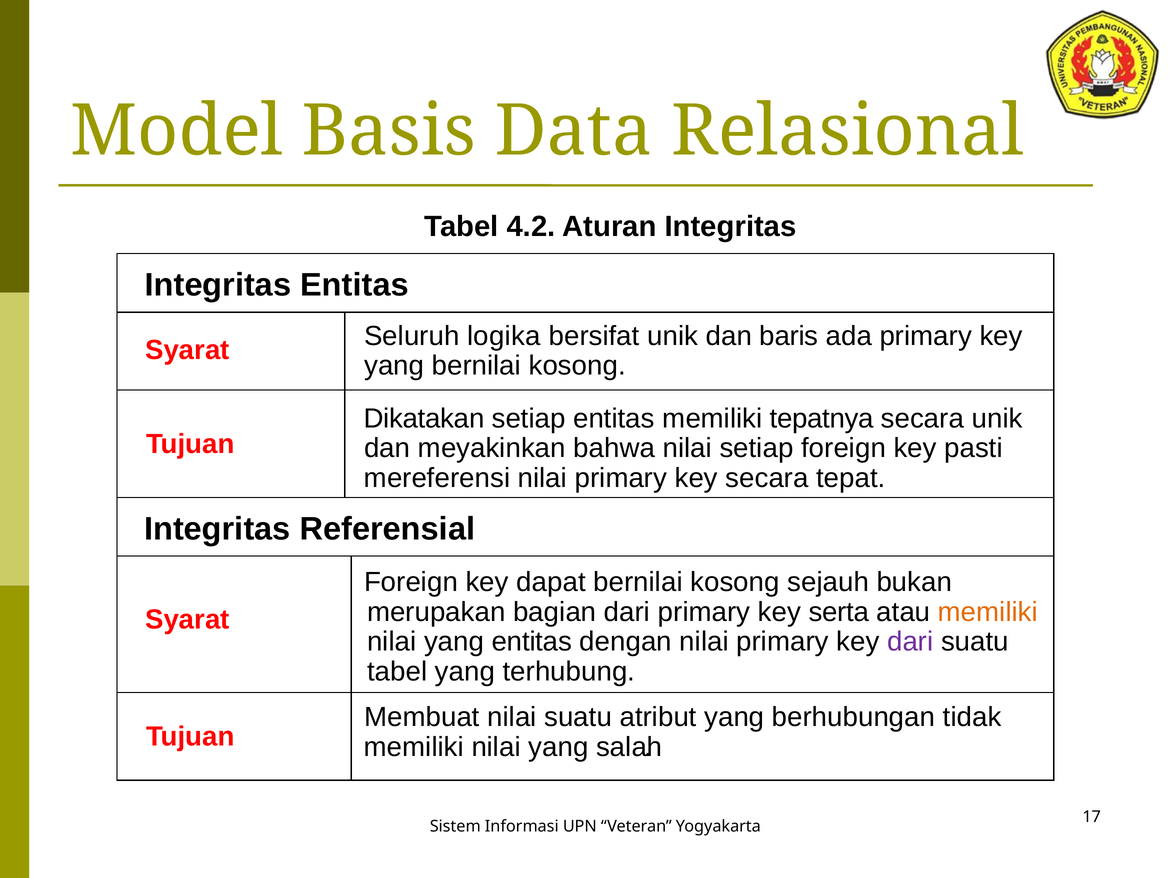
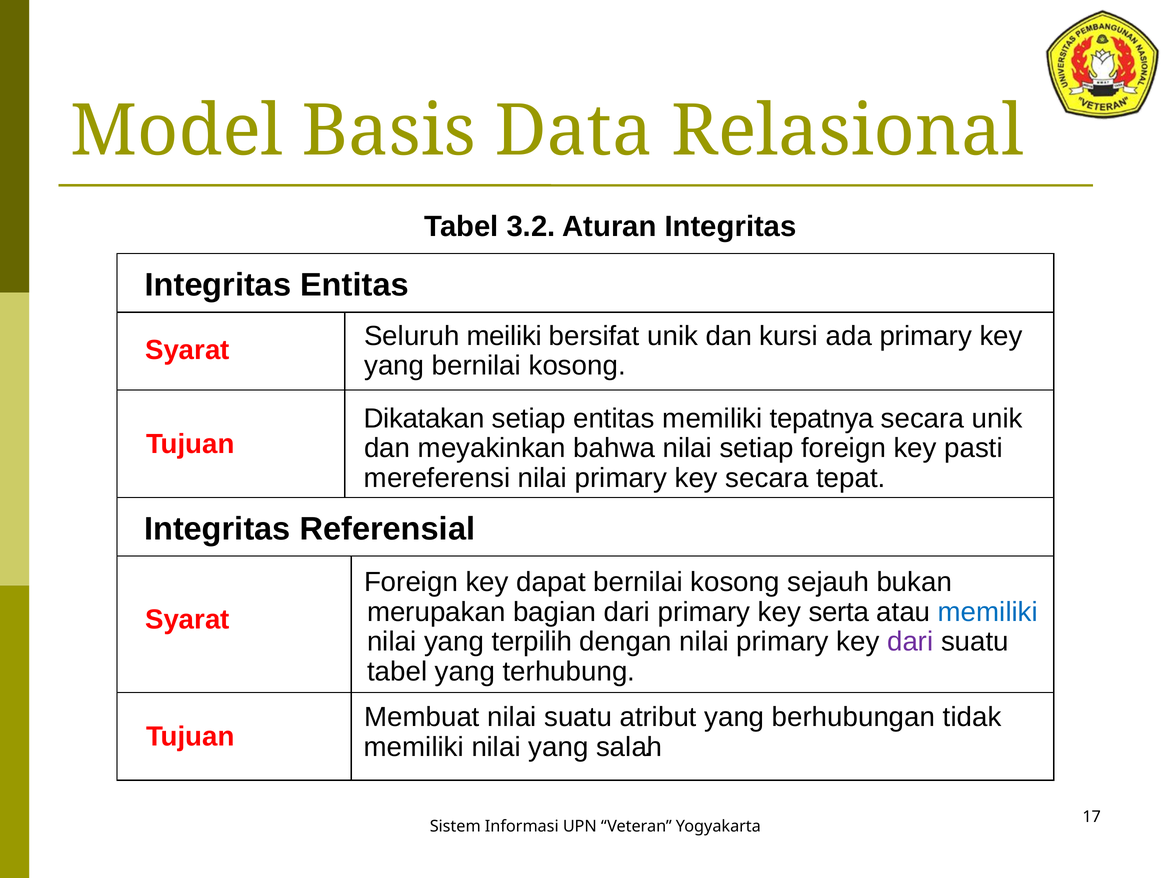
4.2: 4.2 -> 3.2 (531, 226)
logika: logika -> meiliki (504, 336)
baris: baris -> kursi (789, 336)
memiliki colour: orange -> blue (988, 612)
yang entitas: entitas -> terpilih (532, 642)
